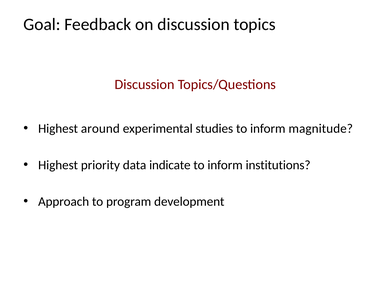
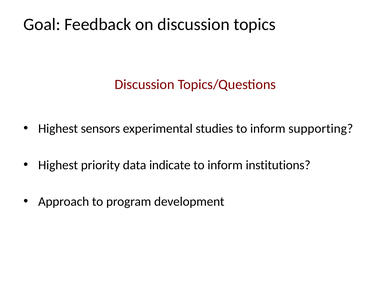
around: around -> sensors (100, 129)
magnitude: magnitude -> supporting (321, 129)
